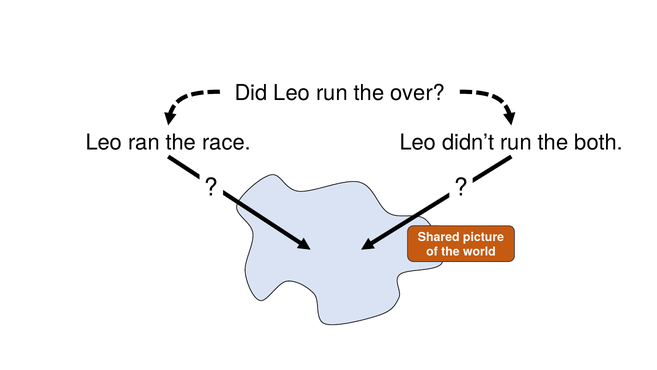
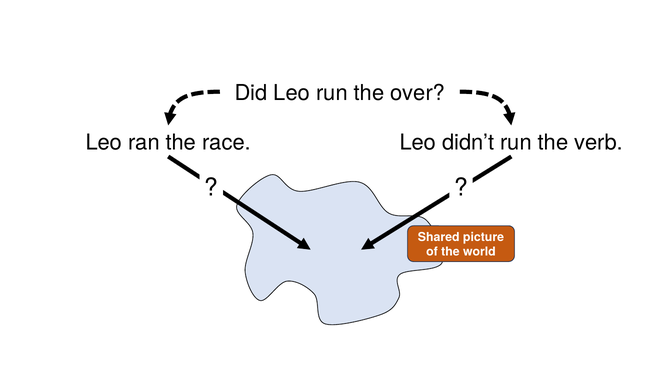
both: both -> verb (599, 142)
